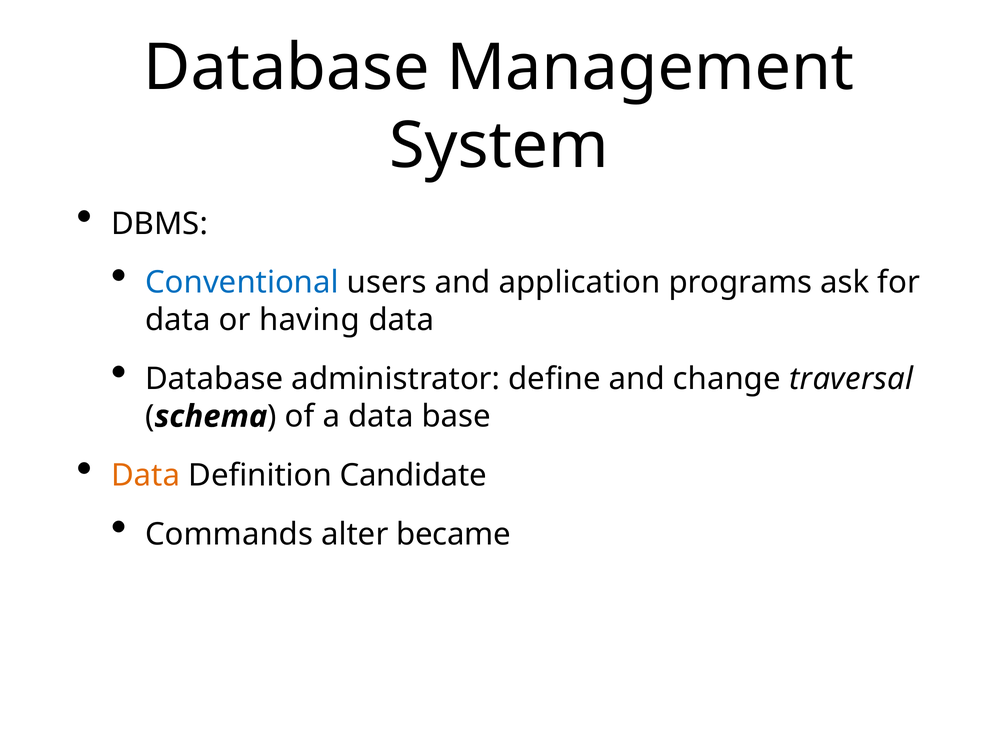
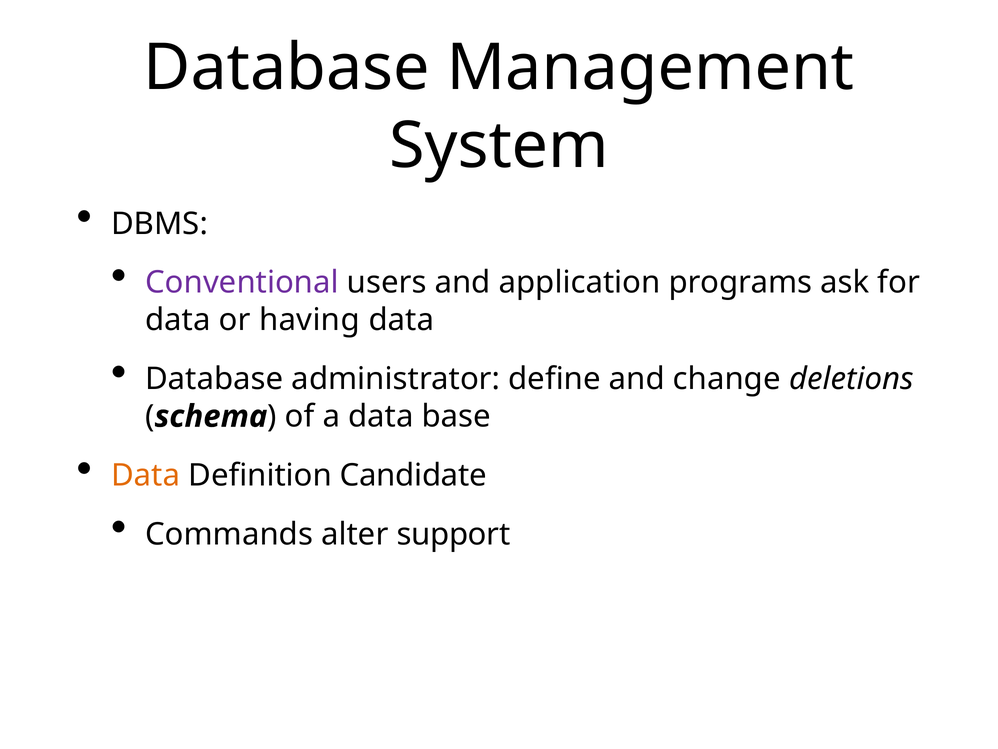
Conventional colour: blue -> purple (242, 282)
traversal: traversal -> deletions (851, 379)
became: became -> support (453, 534)
